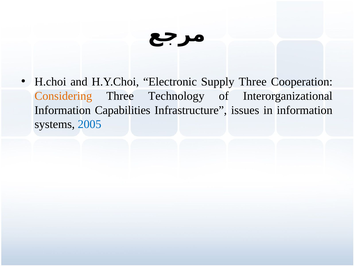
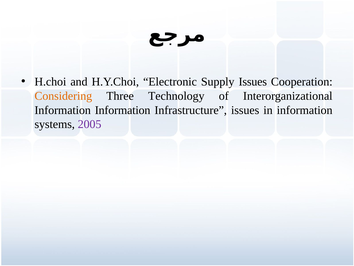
Supply Three: Three -> Issues (253, 82)
Information Capabilities: Capabilities -> Information (123, 110)
2005 colour: blue -> purple (90, 124)
